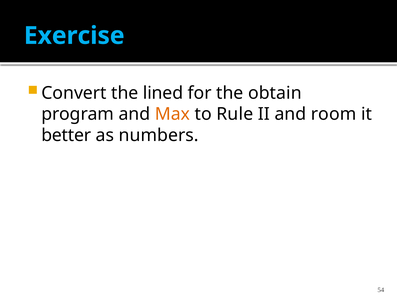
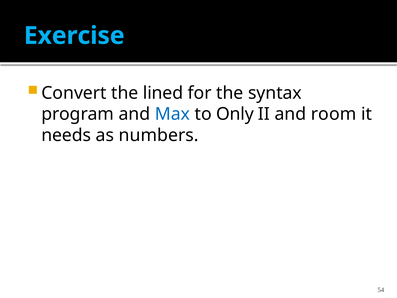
obtain: obtain -> syntax (275, 93)
Max colour: orange -> blue (172, 114)
Rule: Rule -> Only (235, 114)
better: better -> needs (66, 135)
